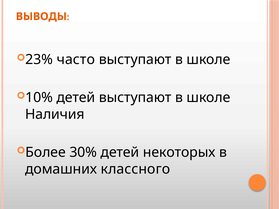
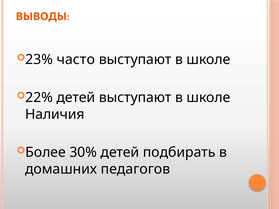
10%: 10% -> 22% (39, 98)
некоторых: некоторых -> подбирать (179, 153)
классного: классного -> педагогов (135, 169)
